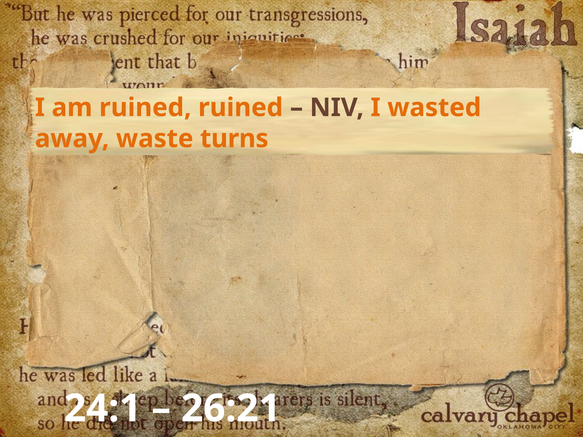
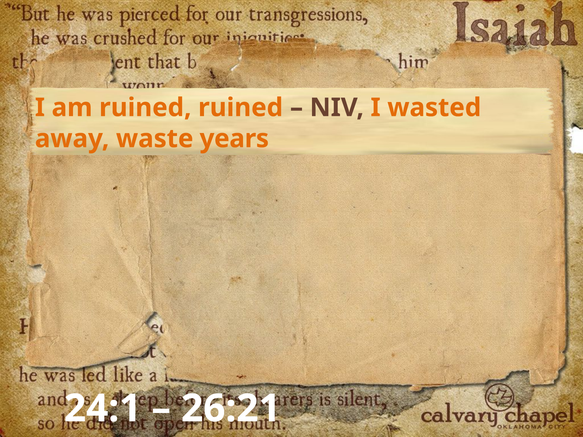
turns: turns -> years (234, 139)
